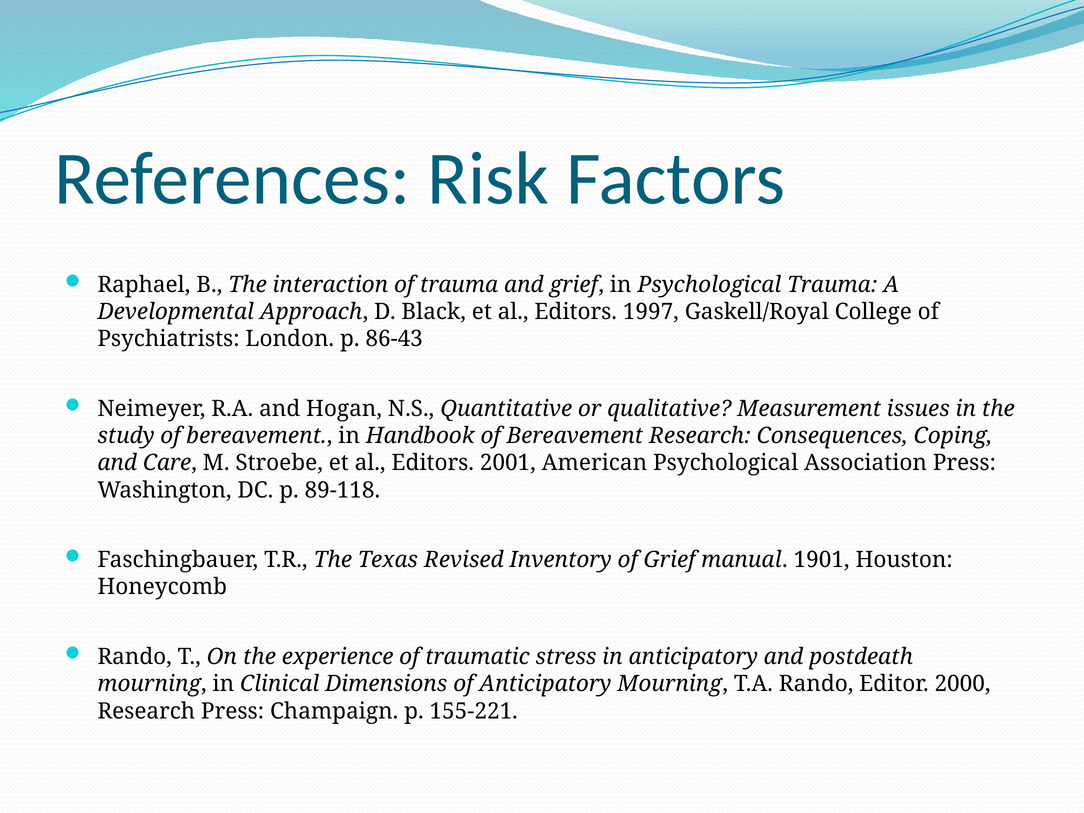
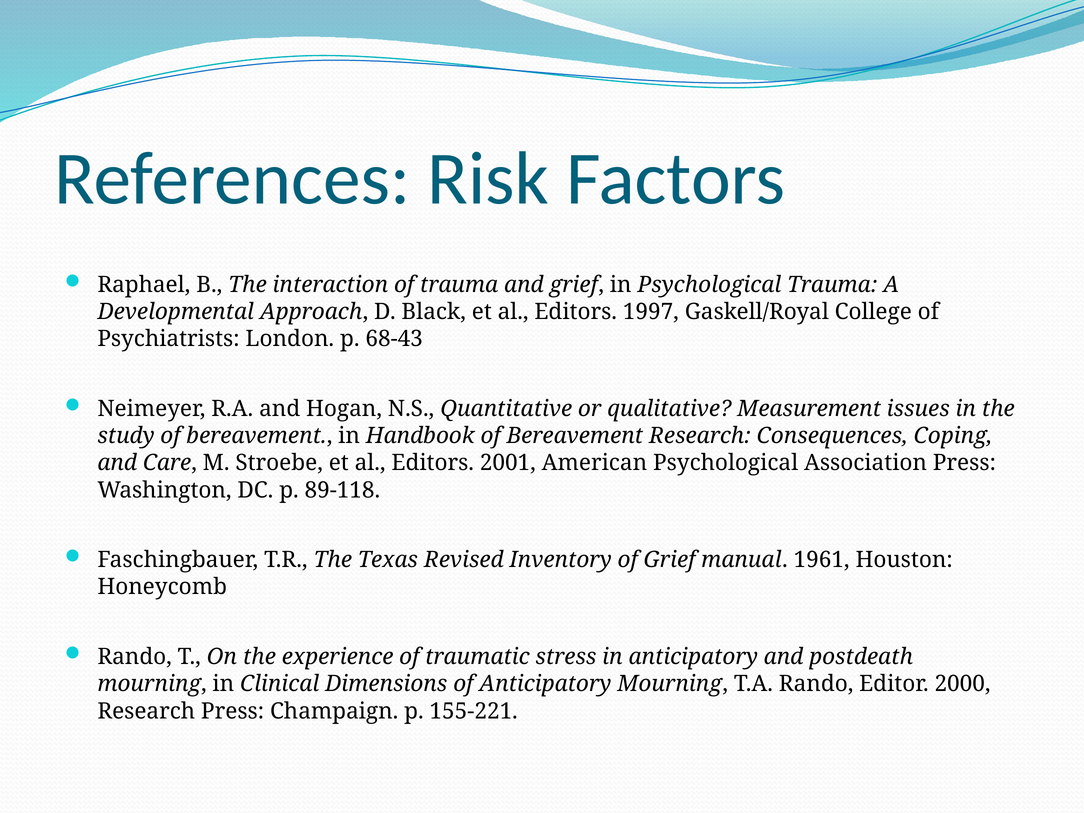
86-43: 86-43 -> 68-43 (394, 339)
1901: 1901 -> 1961 (822, 560)
